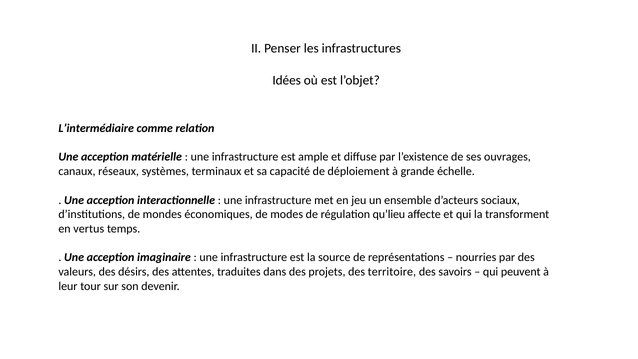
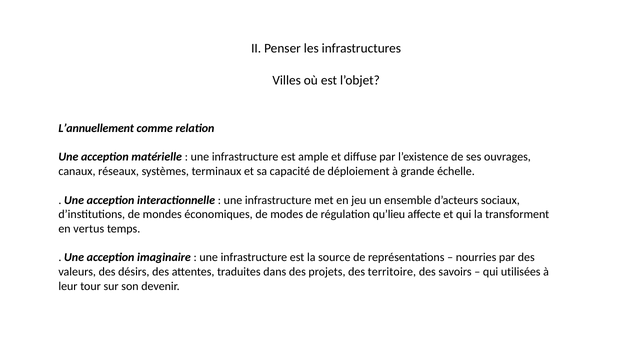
Idées: Idées -> Villes (287, 80)
L’intermédiaire: L’intermédiaire -> L’annuellement (96, 128)
peuvent: peuvent -> utilisées (521, 272)
